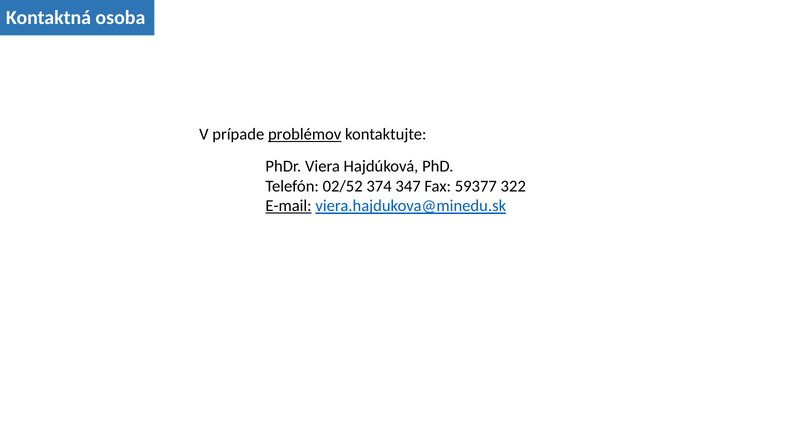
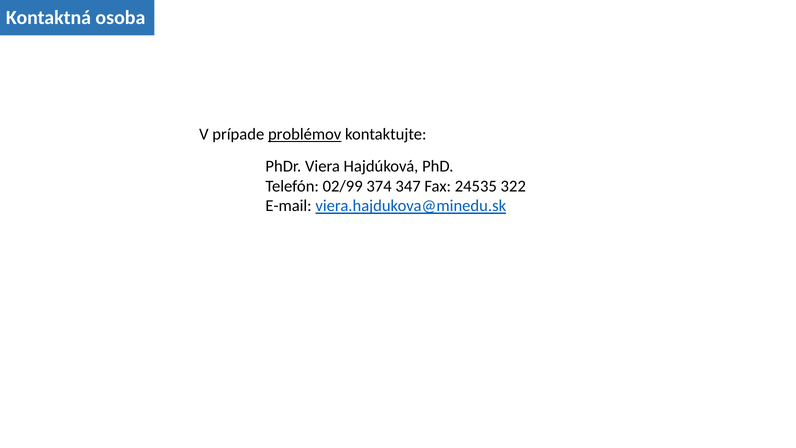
02/52: 02/52 -> 02/99 (343, 186)
59377: 59377 -> 24535 (476, 186)
E-mail underline: present -> none (289, 206)
